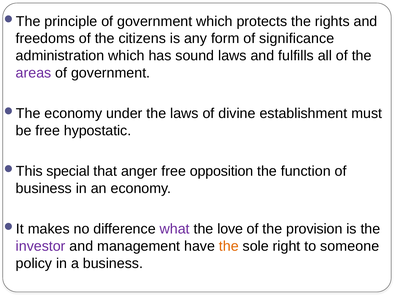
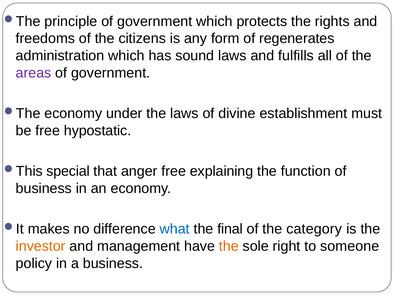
significance: significance -> regenerates (297, 38)
opposition: opposition -> explaining (222, 171)
what colour: purple -> blue (175, 229)
love: love -> final (230, 229)
provision: provision -> category (314, 229)
investor colour: purple -> orange (41, 246)
